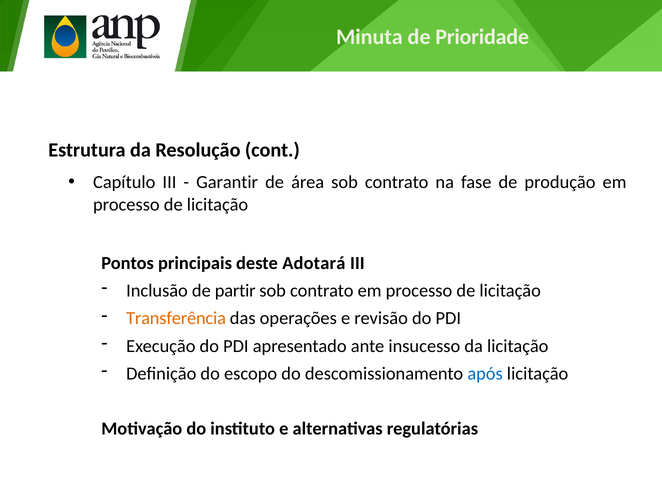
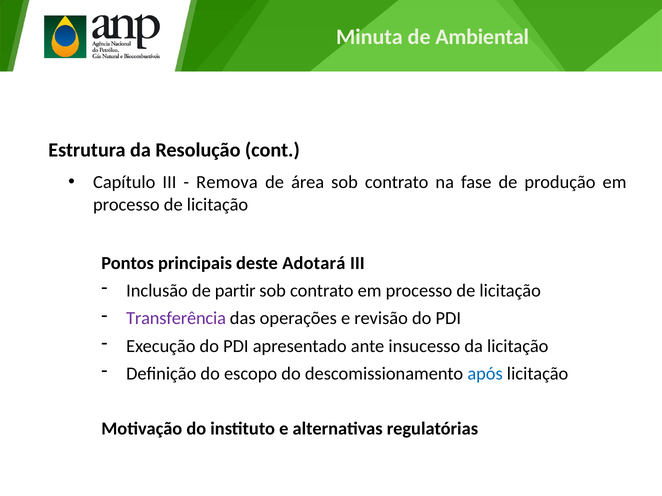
Prioridade: Prioridade -> Ambiental (482, 37)
Garantir: Garantir -> Remova (227, 183)
Transferência colour: orange -> purple (176, 319)
